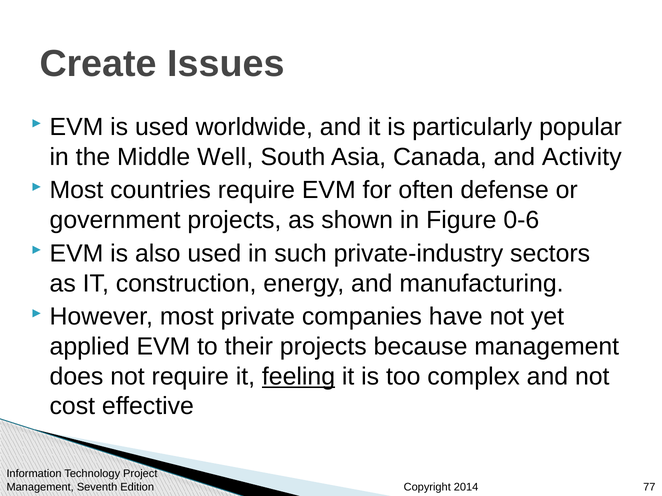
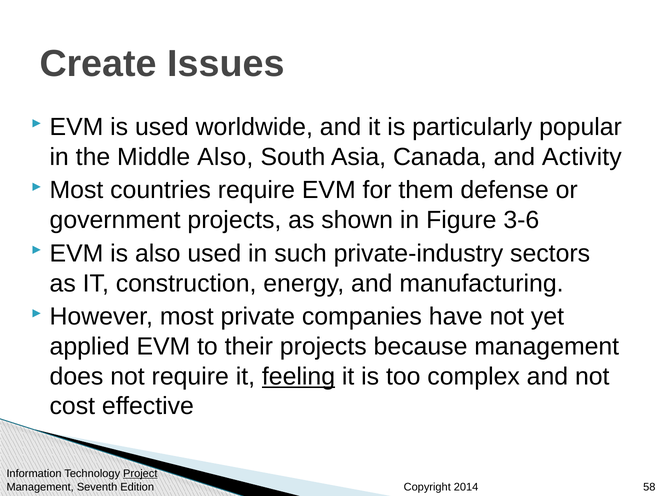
Middle Well: Well -> Also (225, 157)
often: often -> them (426, 190)
0-6: 0-6 -> 3-6 (521, 220)
Project underline: none -> present (140, 474)
77: 77 -> 58 (649, 487)
